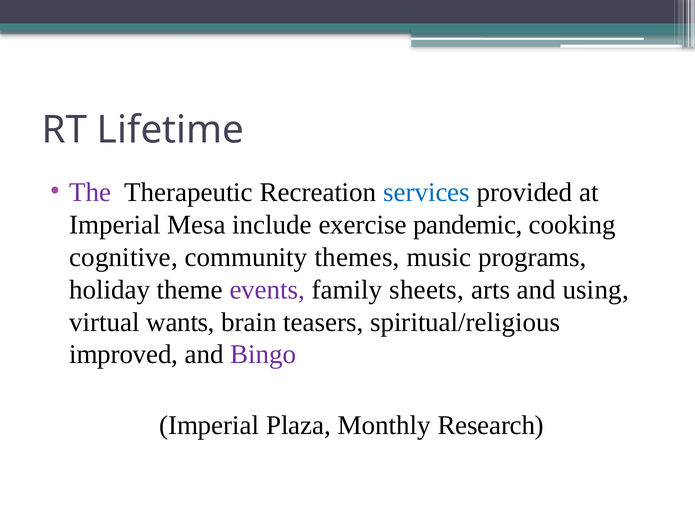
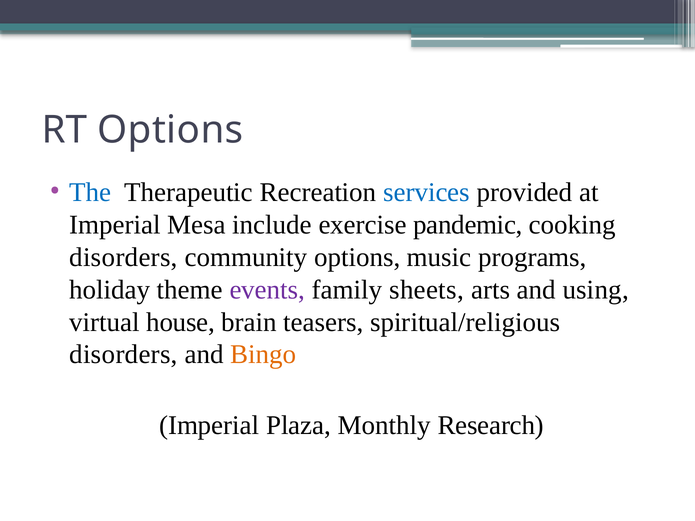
RT Lifetime: Lifetime -> Options (170, 130)
The colour: purple -> blue (90, 192)
cognitive: cognitive -> disorders (124, 257)
community themes: themes -> options (357, 257)
wants: wants -> house (181, 322)
improved: improved -> disorders (124, 355)
Bingo colour: purple -> orange (263, 355)
